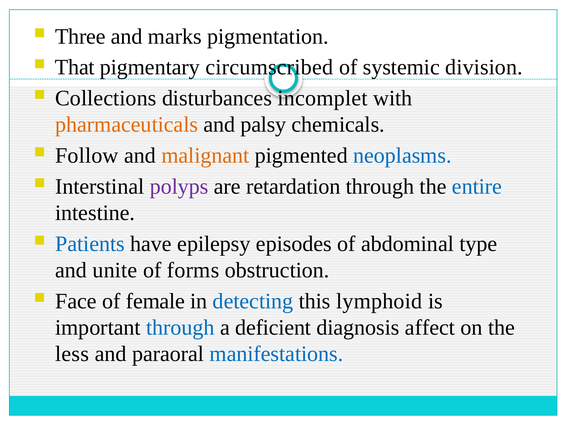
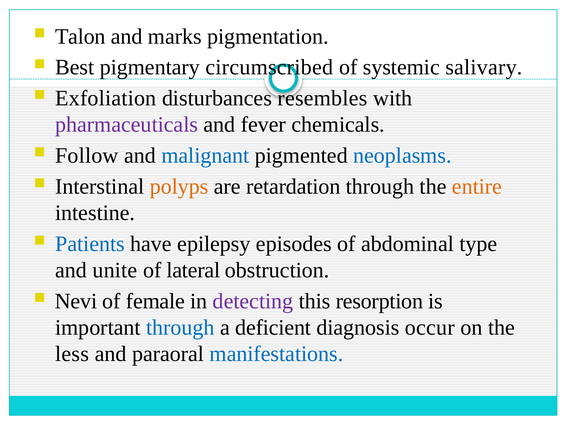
Three: Three -> Talon (80, 36)
That: That -> Best (75, 67)
division: division -> salivary (484, 67)
Collections: Collections -> Exfoliation (106, 98)
incomplet: incomplet -> resembles (323, 98)
pharmaceuticals colour: orange -> purple (127, 125)
palsy: palsy -> fever (263, 125)
malignant colour: orange -> blue (205, 156)
polyps colour: purple -> orange (179, 187)
entire colour: blue -> orange (477, 187)
forms: forms -> lateral (193, 270)
Face: Face -> Nevi (76, 301)
detecting colour: blue -> purple (253, 301)
lymphoid: lymphoid -> resorption (379, 301)
affect: affect -> occur (430, 328)
